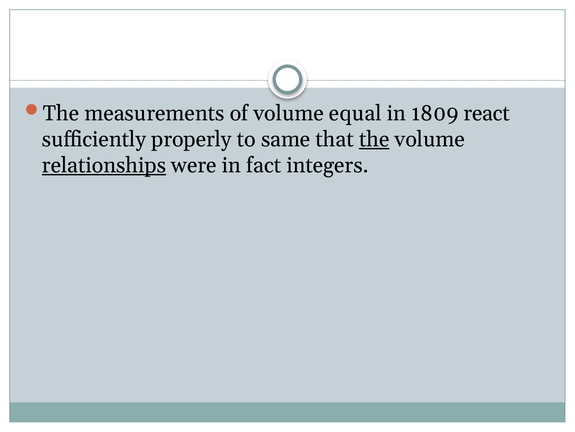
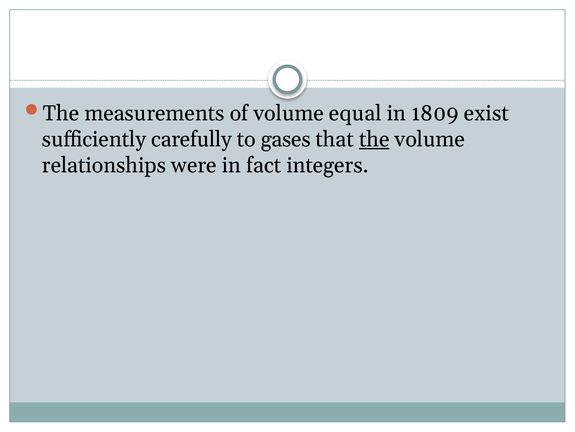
react: react -> exist (486, 113)
properly: properly -> carefully (191, 139)
same: same -> gases (286, 139)
relationships underline: present -> none (104, 165)
